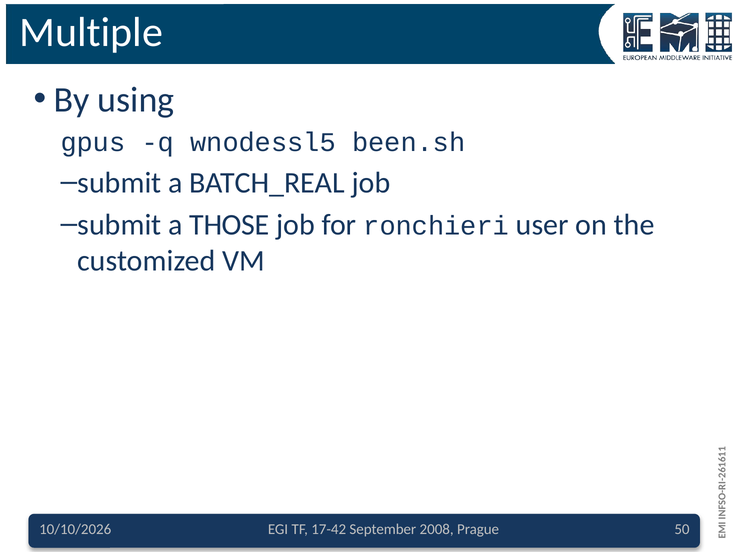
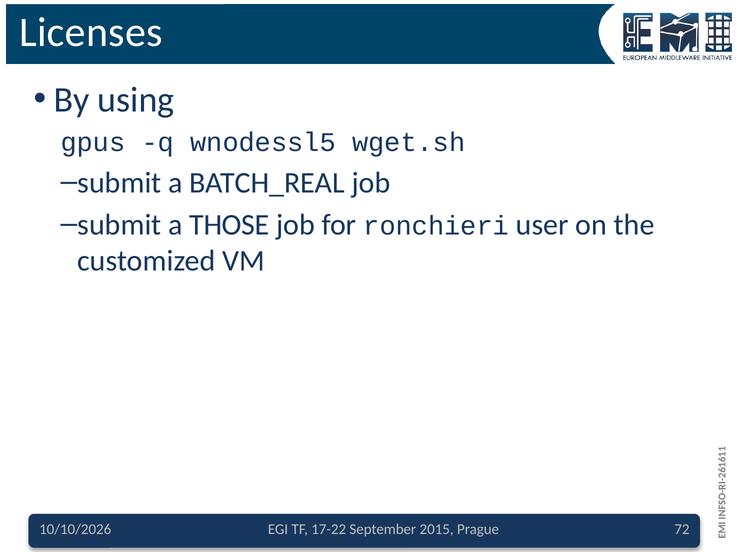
Multiple: Multiple -> Licenses (91, 33)
been.sh: been.sh -> wget.sh (409, 143)
17-42: 17-42 -> 17-22 (329, 530)
2008: 2008 -> 2015 (437, 530)
50: 50 -> 72 (682, 530)
